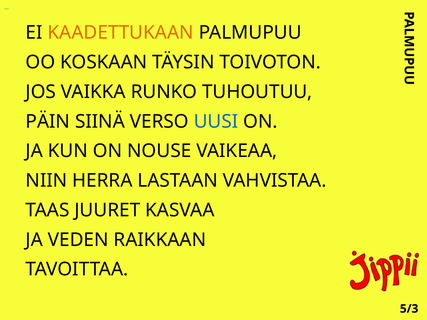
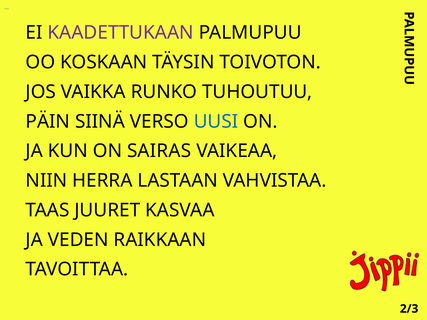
KAADETTUKAAN colour: orange -> purple (121, 33)
NOUSE: NOUSE -> SAIRAS (159, 151)
5/3: 5/3 -> 2/3 (409, 309)
